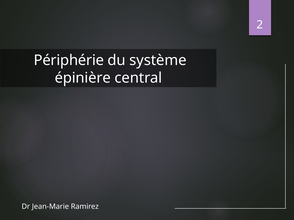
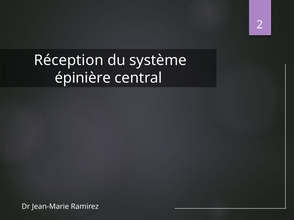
Périphérie: Périphérie -> Réception (69, 60)
